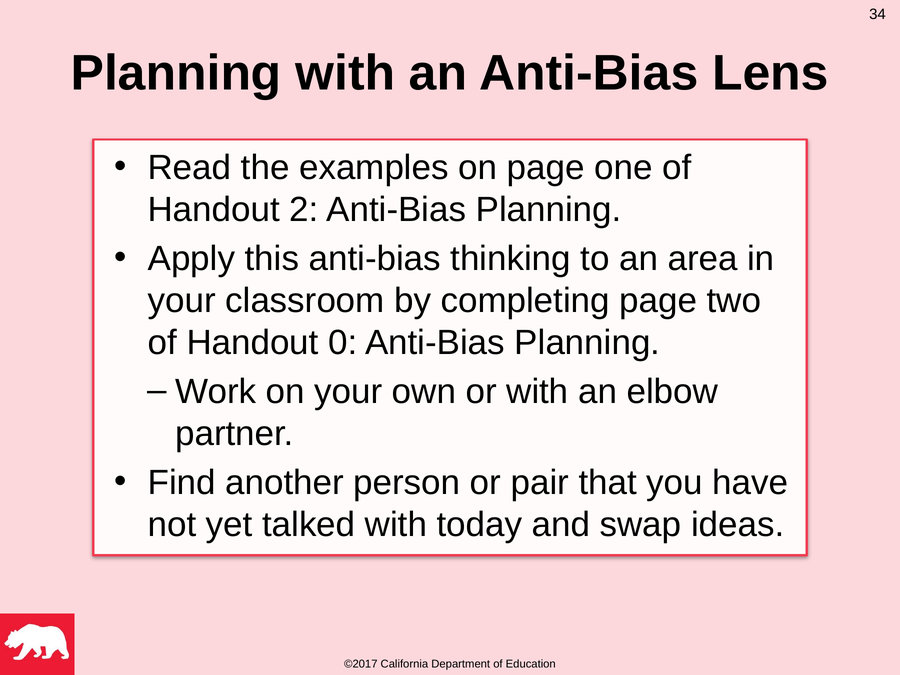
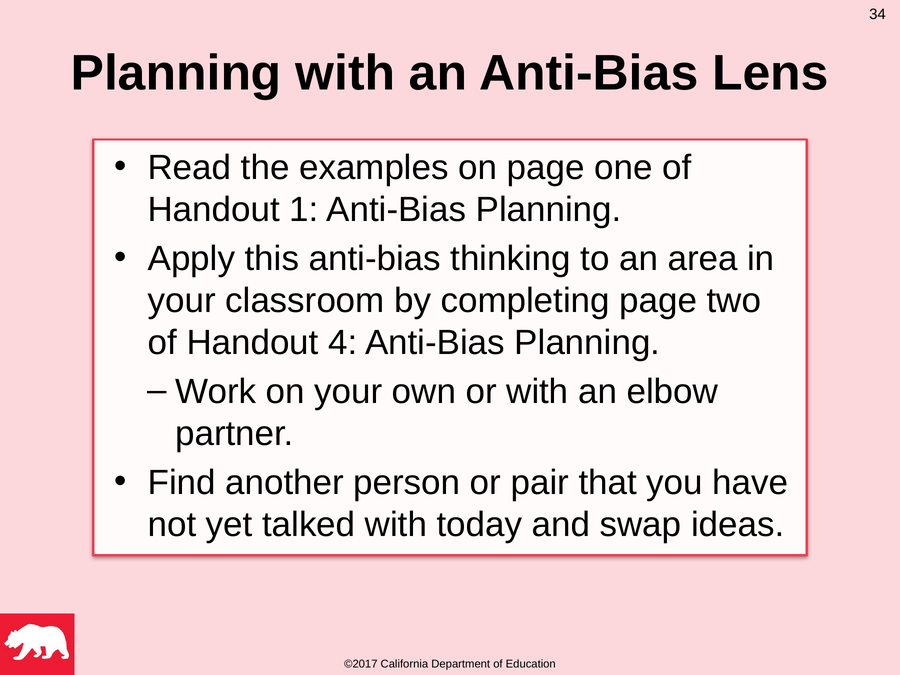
2: 2 -> 1 (304, 210)
0: 0 -> 4 (343, 343)
